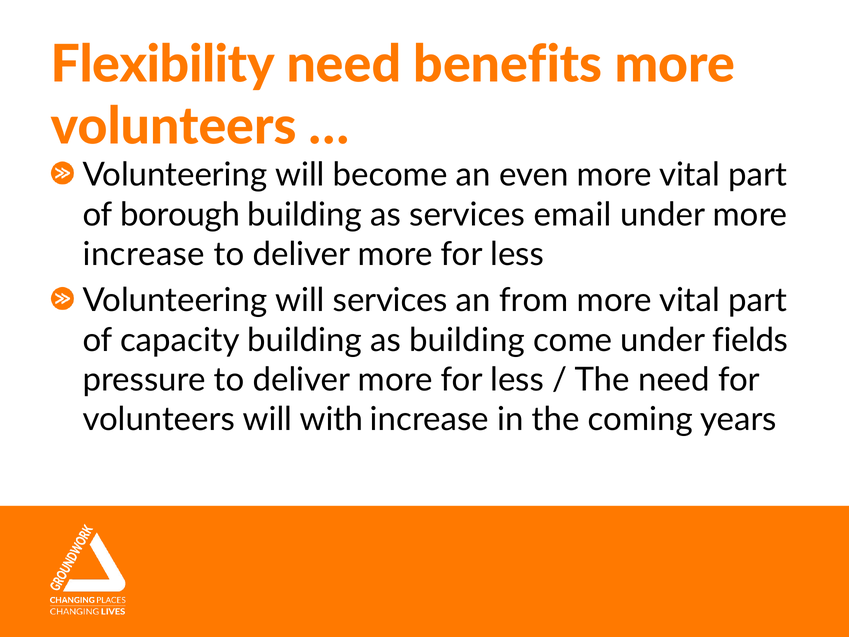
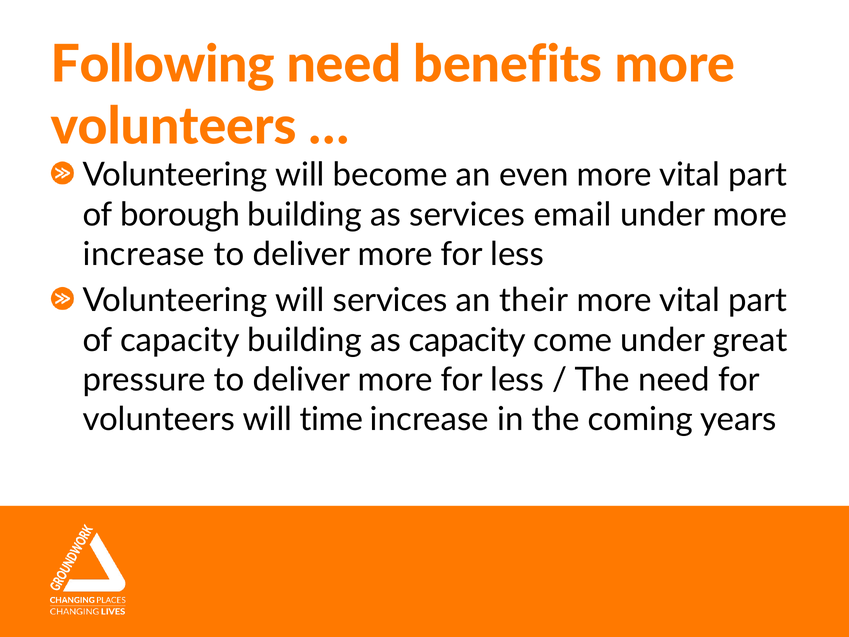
Flexibility: Flexibility -> Following (163, 64)
from: from -> their (534, 300)
as building: building -> capacity (467, 340)
fields: fields -> great (750, 340)
with: with -> time (332, 419)
